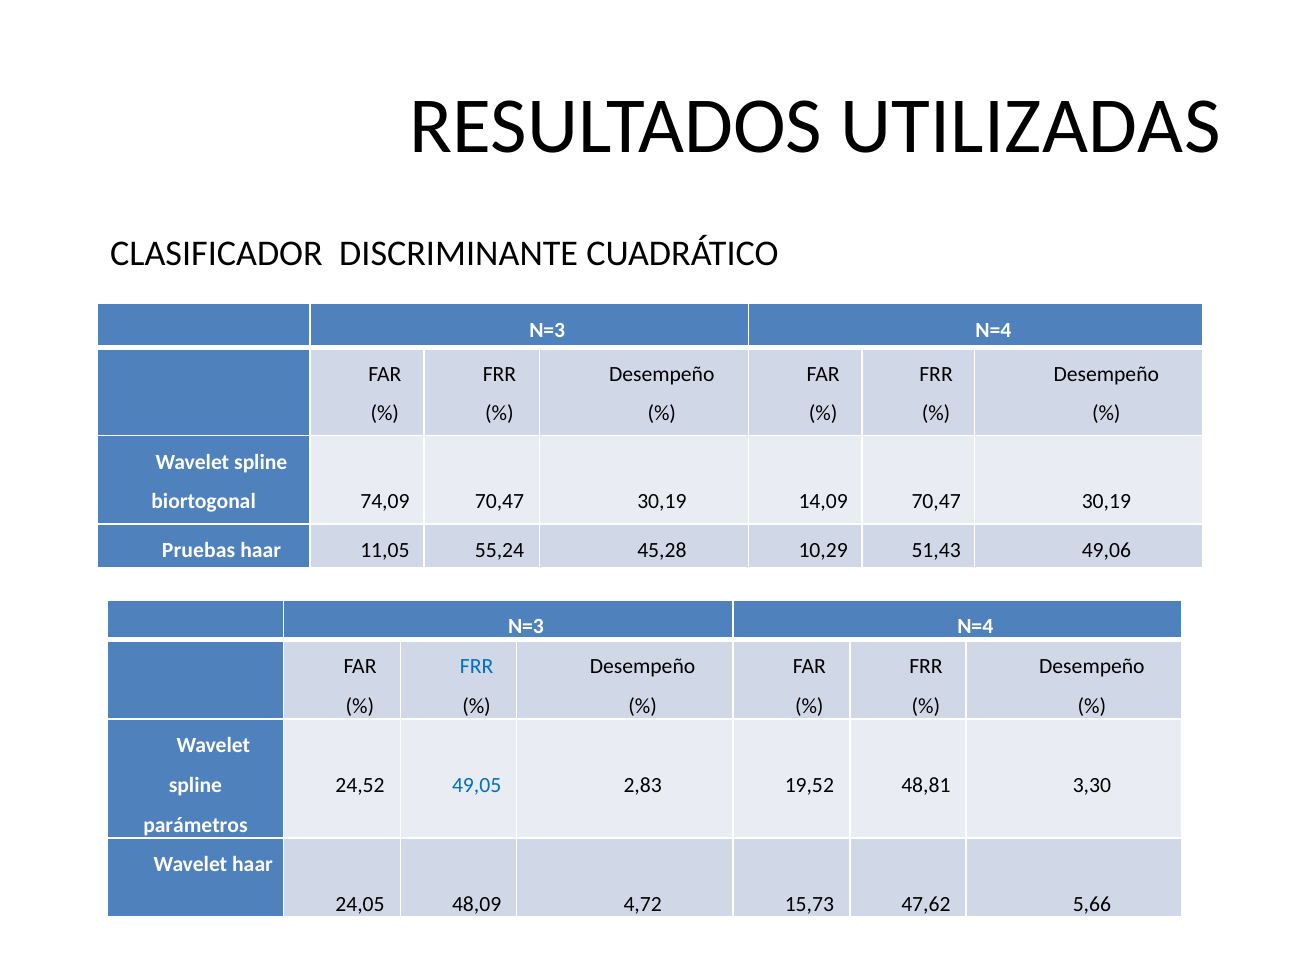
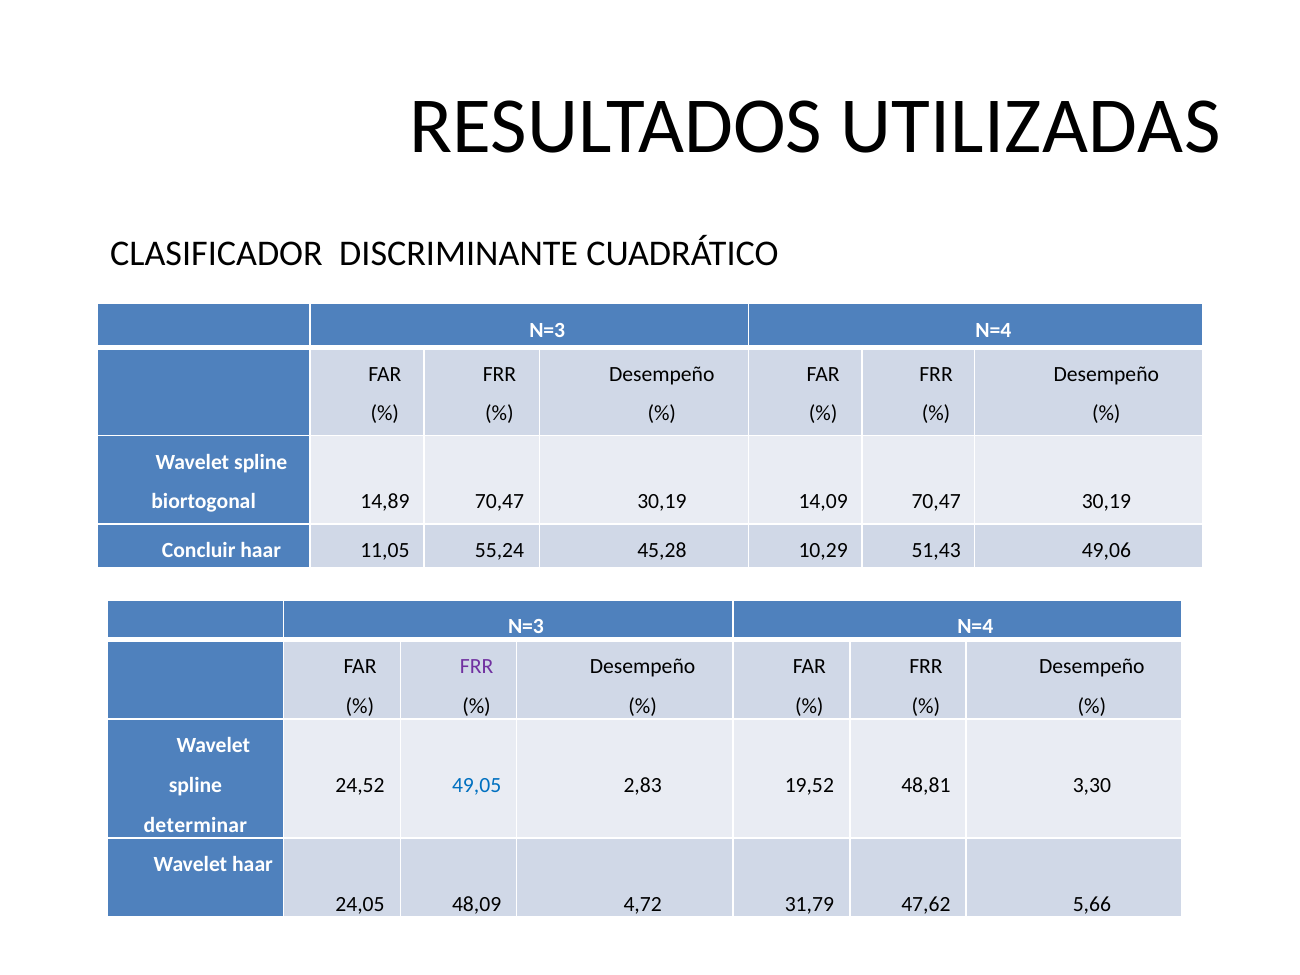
74,09: 74,09 -> 14,89 (385, 502)
Pruebas: Pruebas -> Concluir (199, 550)
FRR colour: blue -> purple (477, 666)
parámetros: parámetros -> determinar (195, 825)
15,73: 15,73 -> 31,79 (809, 904)
